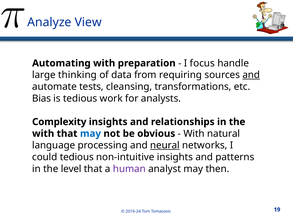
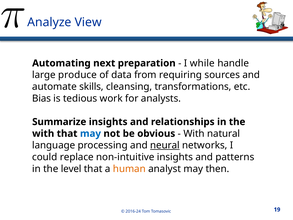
Automating with: with -> next (104, 63)
focus: focus -> while (202, 63)
thinking: thinking -> produce (77, 75)
and underline: present -> none (251, 75)
tests: tests -> skills (91, 87)
Complexity: Complexity -> Summarize (59, 122)
could tedious: tedious -> replace (77, 157)
human colour: purple -> orange (129, 169)
